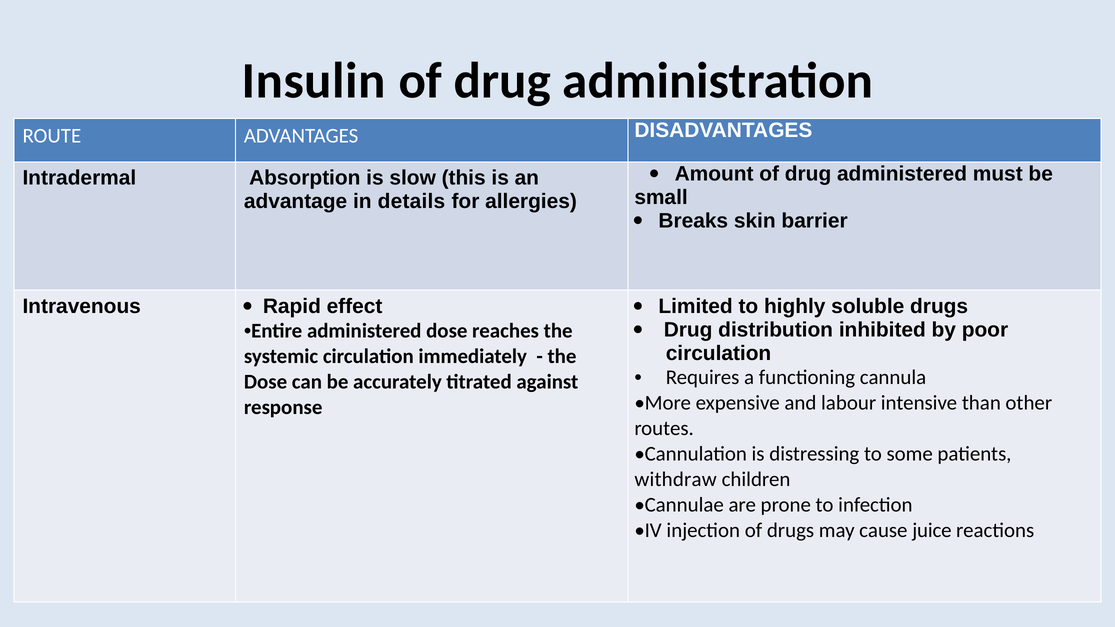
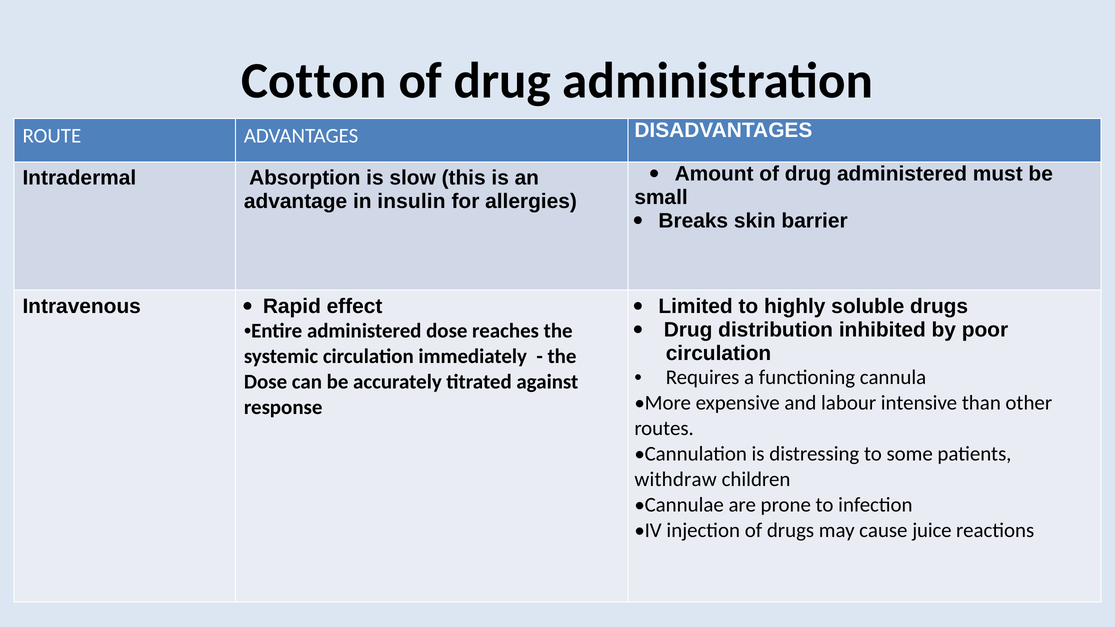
Insulin: Insulin -> Cotton (314, 81)
details: details -> insulin (411, 201)
